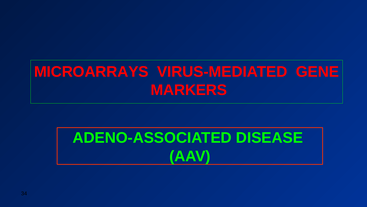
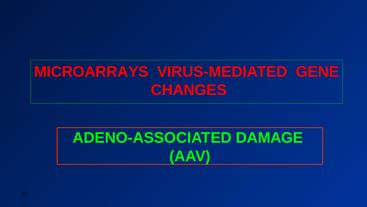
MARKERS: MARKERS -> CHANGES (189, 90)
DISEASE: DISEASE -> DAMAGE (270, 137)
